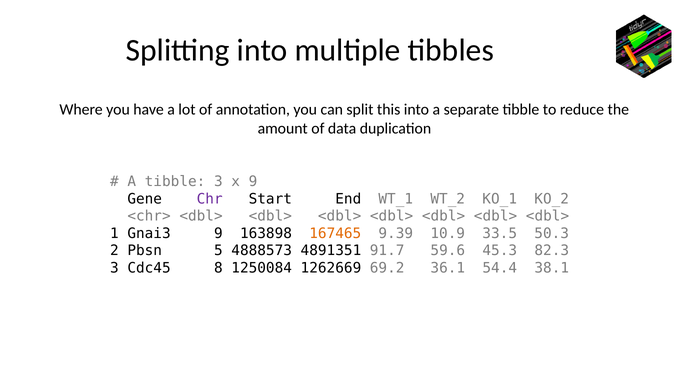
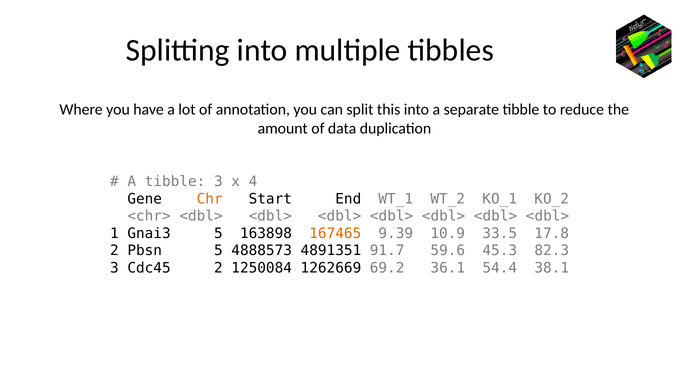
x 9: 9 -> 4 (253, 182)
Chr colour: purple -> orange (210, 199)
Gnai3 9: 9 -> 5 (218, 233)
50.3: 50.3 -> 17.8 (552, 233)
Cdc45 8: 8 -> 2 (218, 268)
